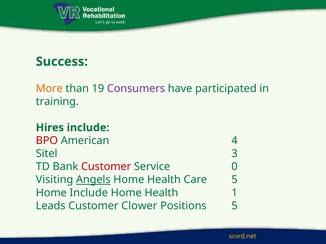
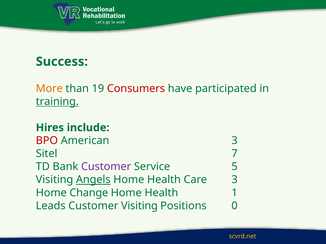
Consumers colour: purple -> red (136, 89)
training underline: none -> present (57, 102)
American 4: 4 -> 3 (235, 141)
3: 3 -> 7 (235, 154)
Customer colour: red -> purple (106, 167)
0: 0 -> 5 (235, 167)
Care 5: 5 -> 3 (235, 180)
Home Include: Include -> Change (89, 193)
Customer Clower: Clower -> Visiting (139, 206)
Positions 5: 5 -> 0 (235, 206)
